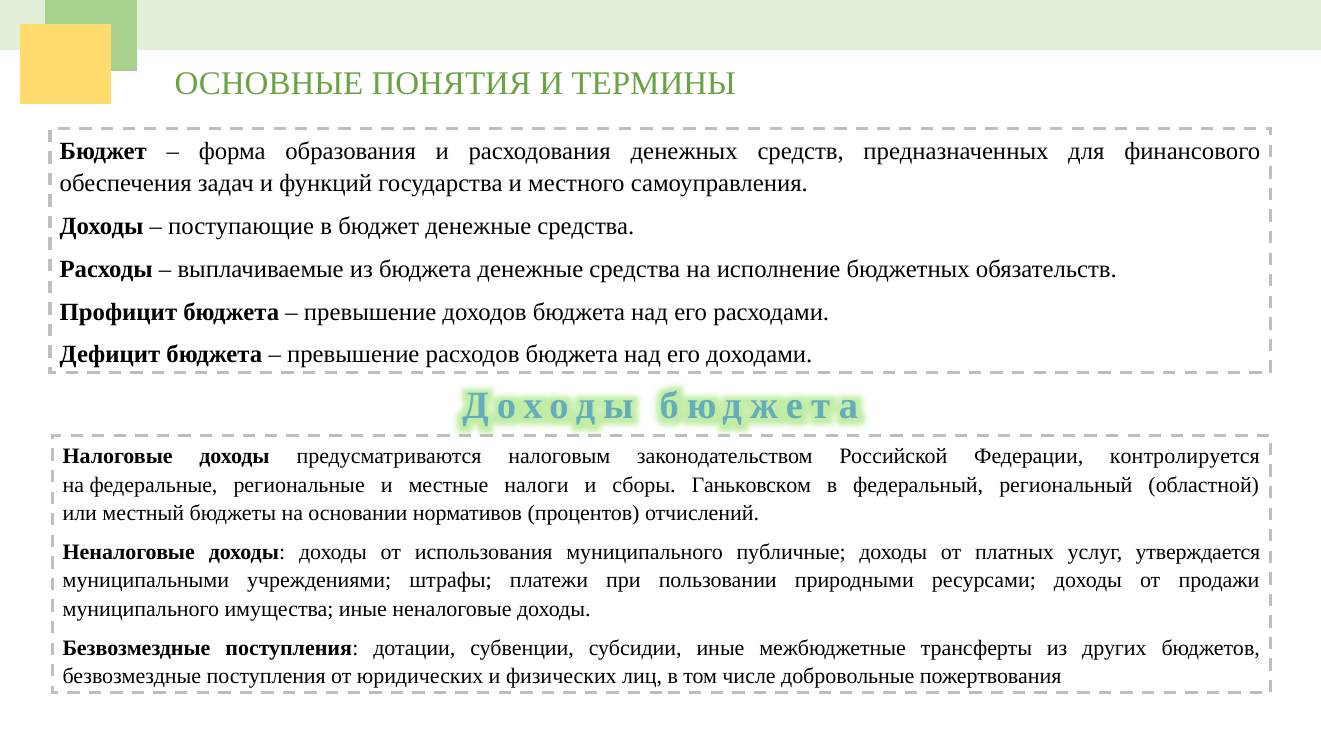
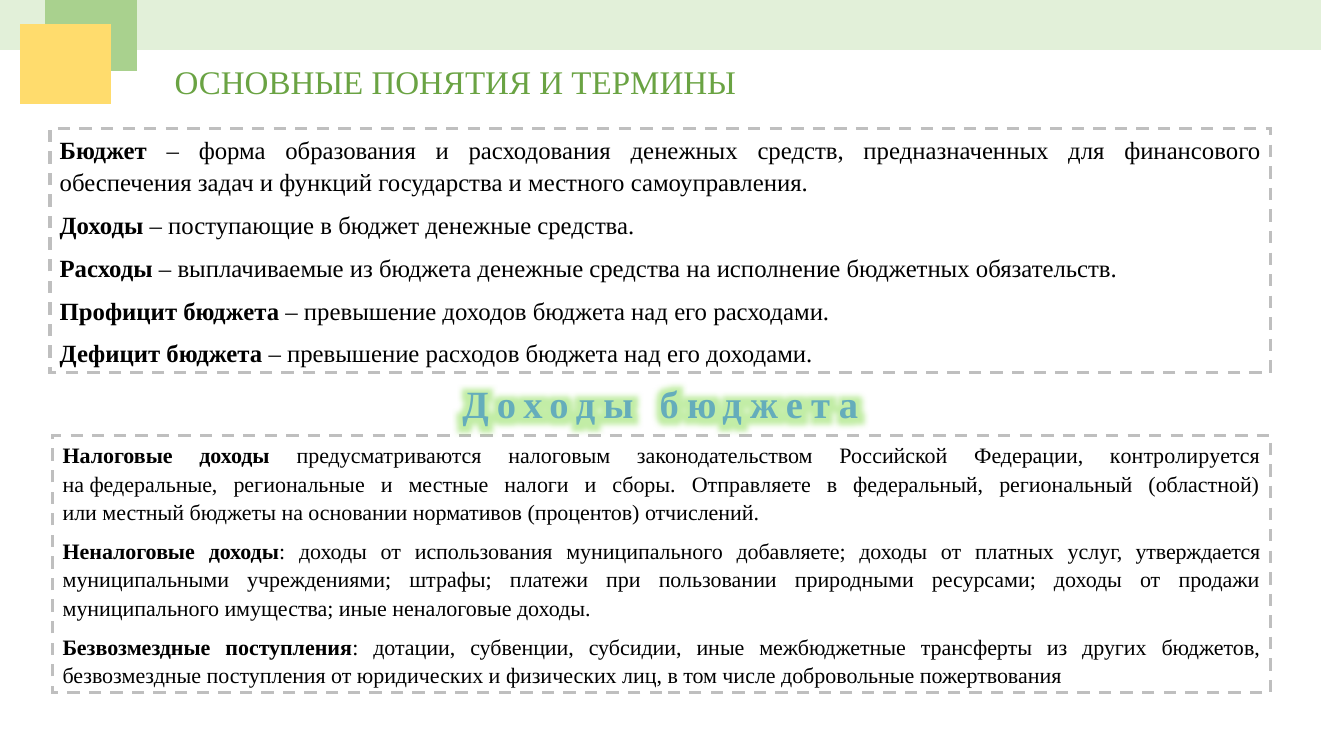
Ганьковском: Ганьковском -> Отправляете (751, 485)
публичные: публичные -> добавляете (791, 552)
